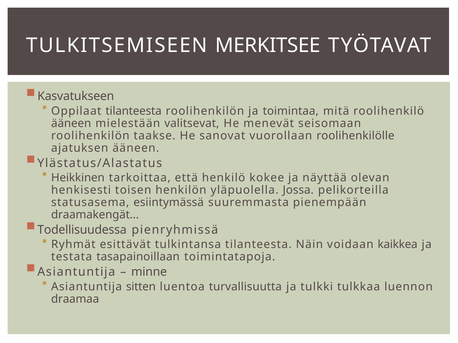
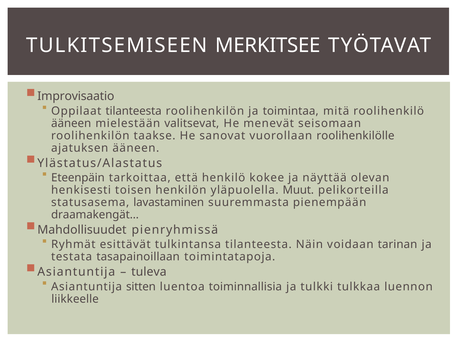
Kasvatukseen: Kasvatukseen -> Improvisaatio (76, 96)
Heikkinen: Heikkinen -> Eteenpäin (78, 178)
Jossa: Jossa -> Muut (298, 190)
esiintymässä: esiintymässä -> lavastaminen (169, 203)
Todellisuudessa: Todellisuudessa -> Mahdollisuudet (82, 230)
kaikkea: kaikkea -> tarinan (398, 245)
minne: minne -> tuleva (149, 272)
turvallisuutta: turvallisuutta -> toiminnallisia (245, 287)
draamaa: draamaa -> liikkeelle (75, 299)
